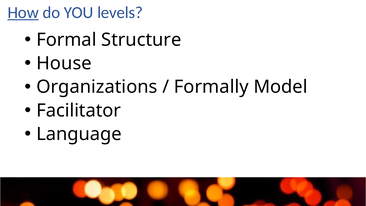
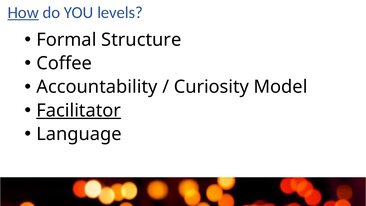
House: House -> Coffee (64, 63)
Organizations: Organizations -> Accountability (97, 87)
Formally: Formally -> Curiosity (211, 87)
Facilitator underline: none -> present (79, 110)
